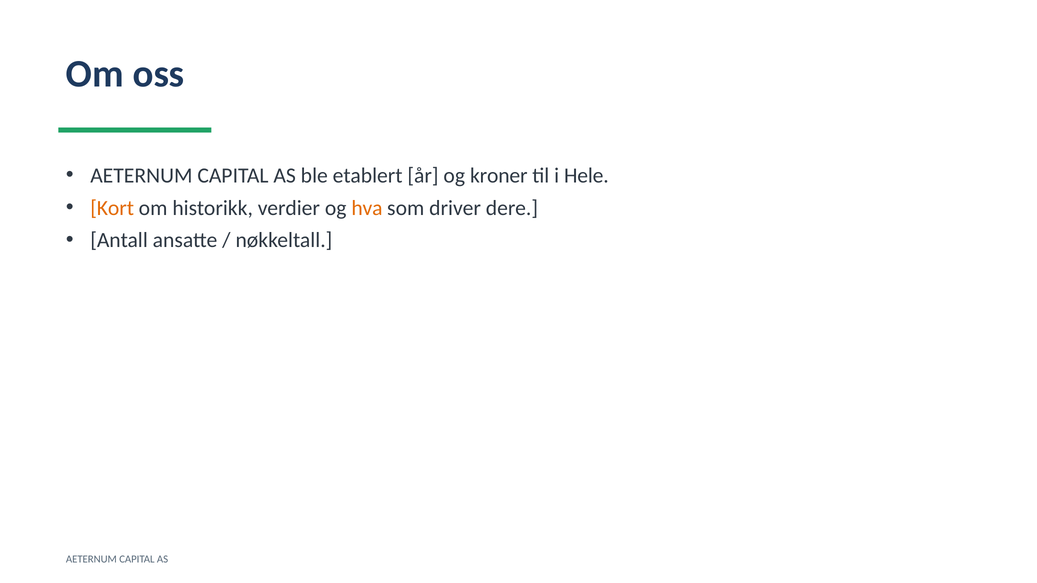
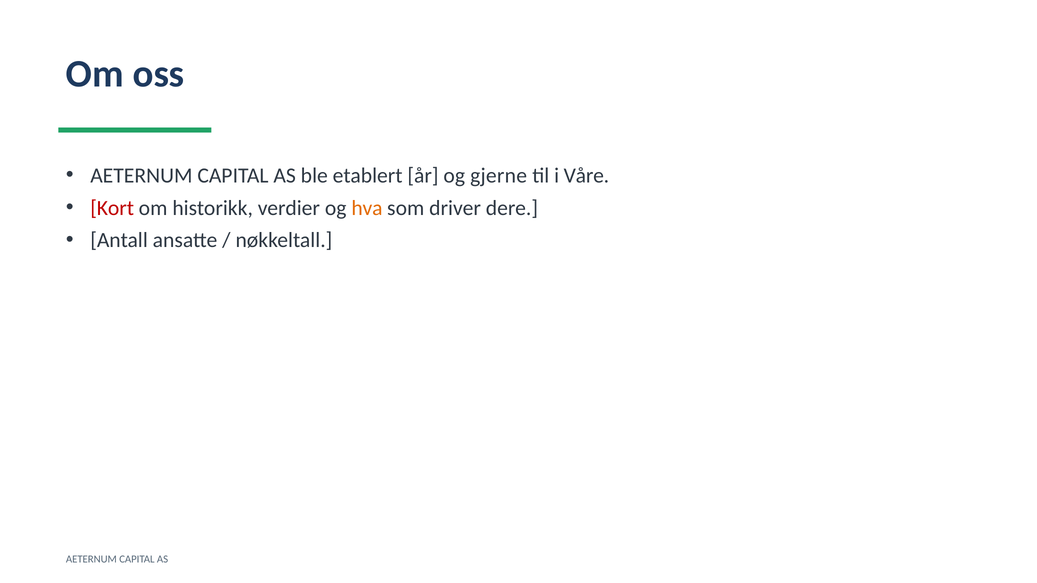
kroner: kroner -> gjerne (499, 176)
Hele: Hele -> Våre (586, 176)
Kort colour: orange -> red (112, 208)
